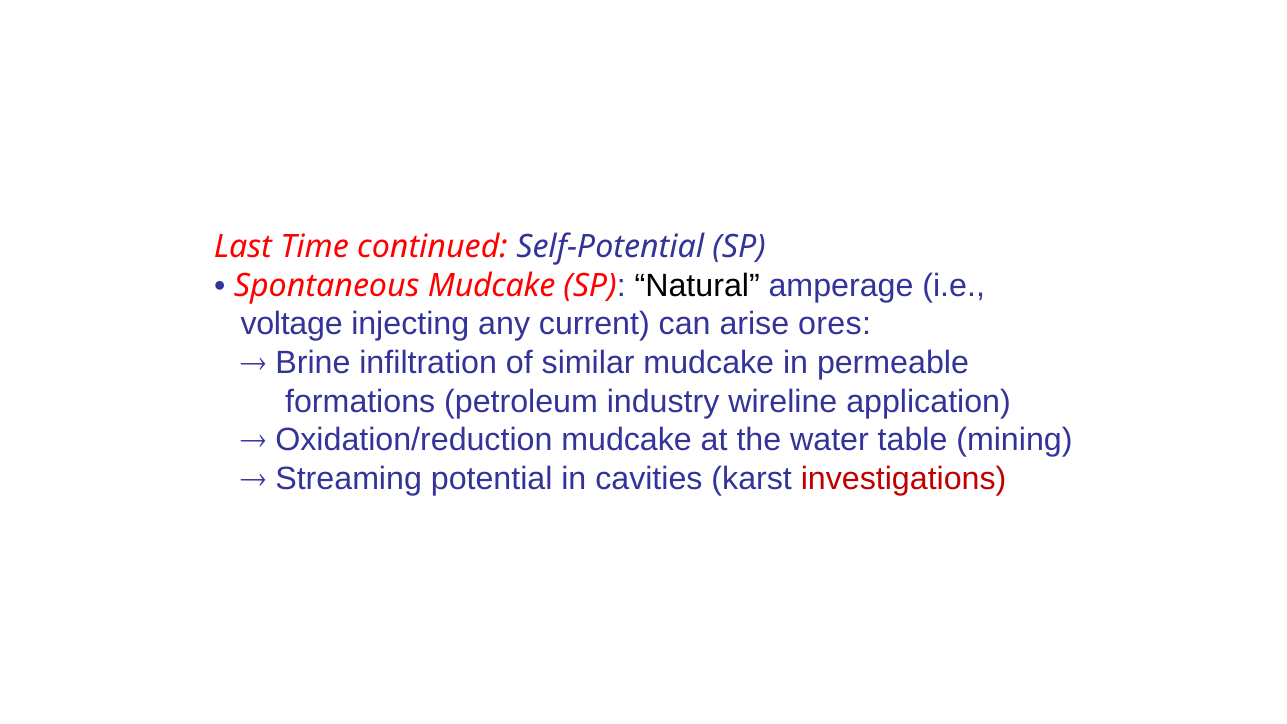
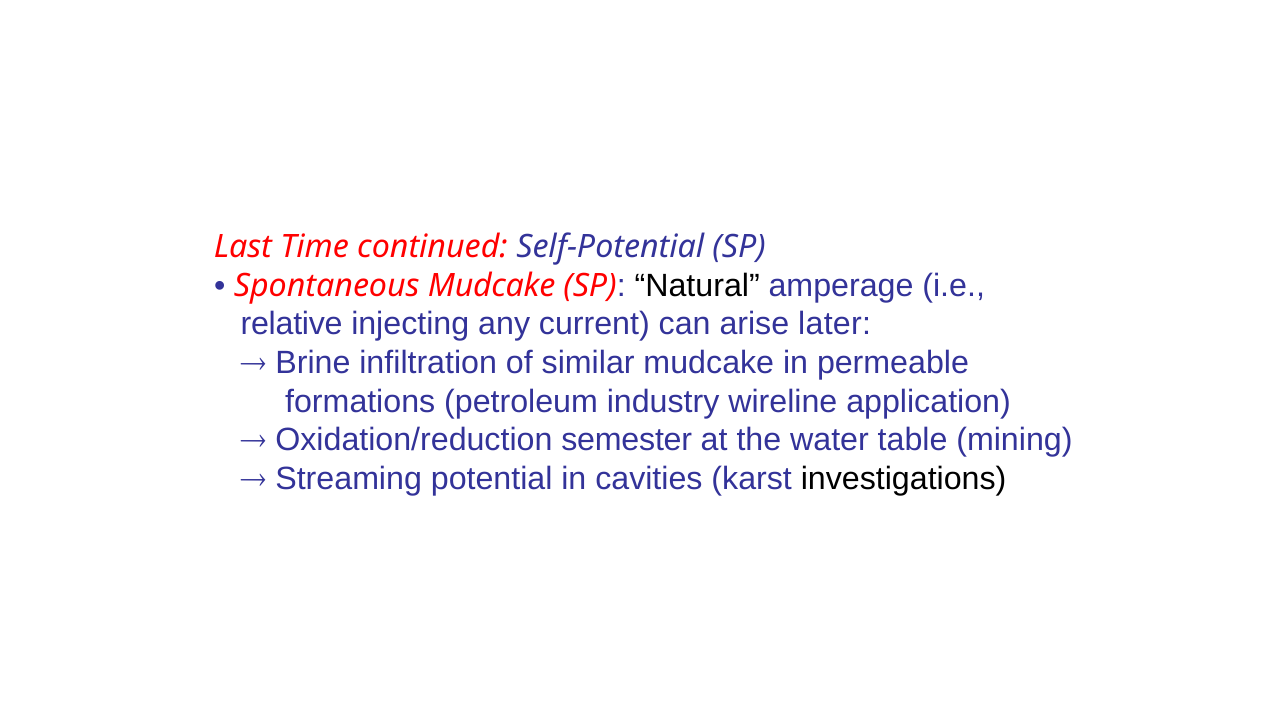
voltage: voltage -> relative (292, 324)
ores: ores -> later (835, 324)
Oxidation/reduction mudcake: mudcake -> semester (627, 440)
investigations colour: red -> black (904, 479)
